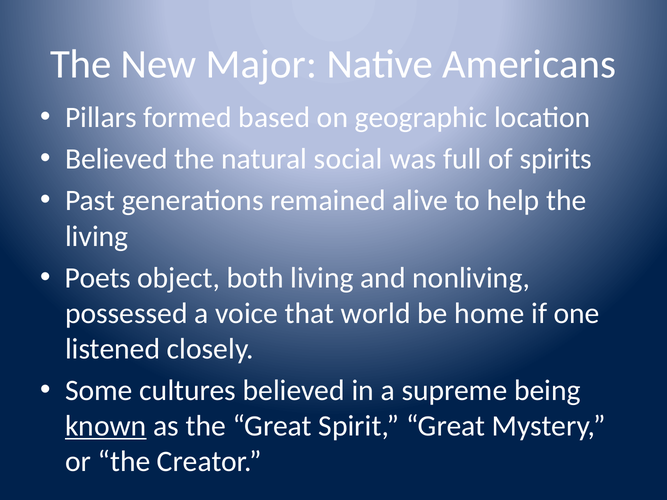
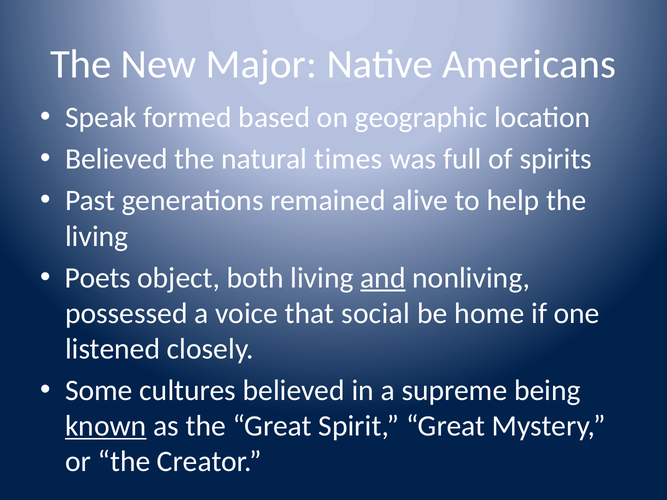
Pillars: Pillars -> Speak (101, 118)
social: social -> times (348, 159)
and underline: none -> present (383, 278)
world: world -> social (376, 314)
